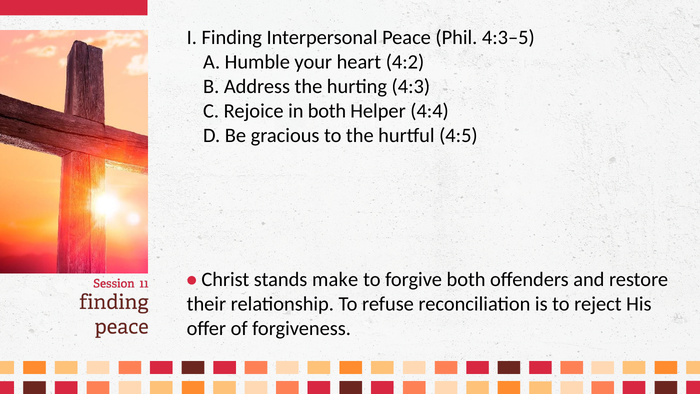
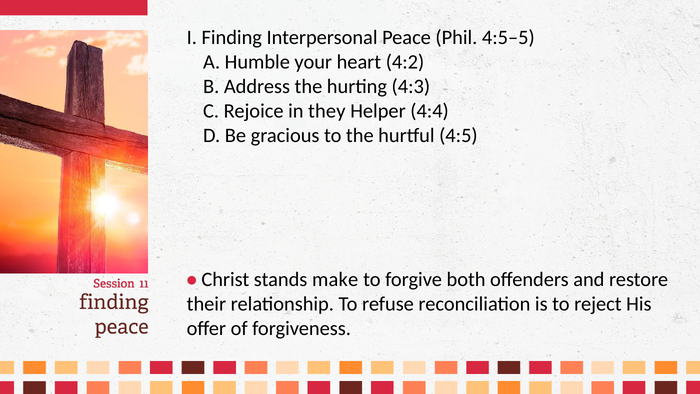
4:3–5: 4:3–5 -> 4:5–5 (508, 37)
in both: both -> they (327, 111)
